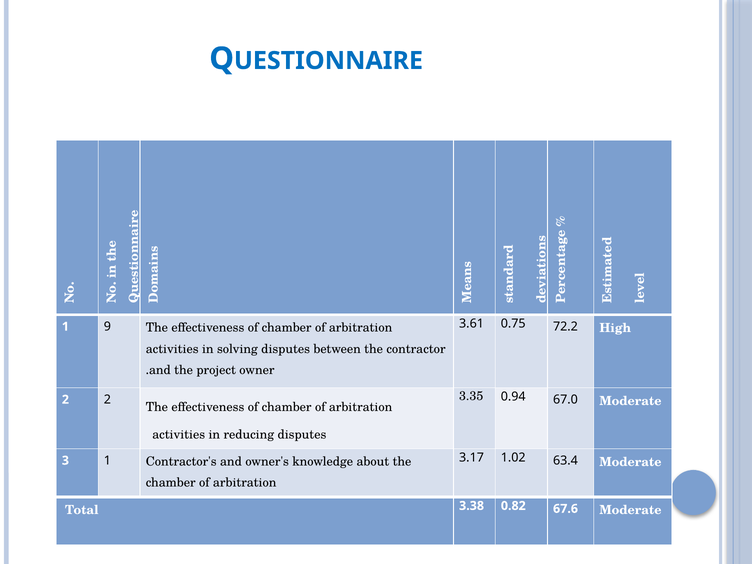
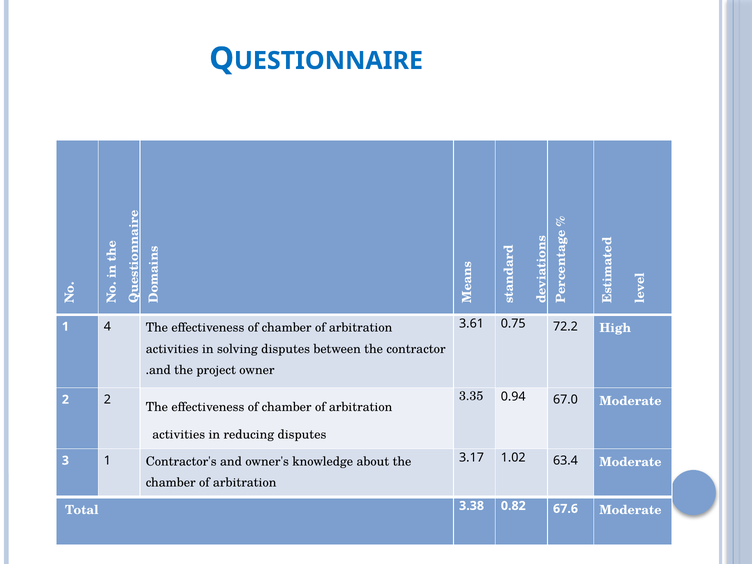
9: 9 -> 4 (107, 327)
